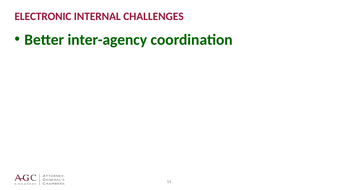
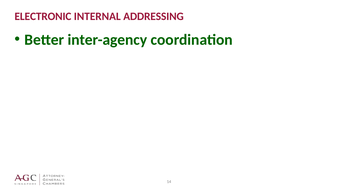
CHALLENGES: CHALLENGES -> ADDRESSING (153, 16)
